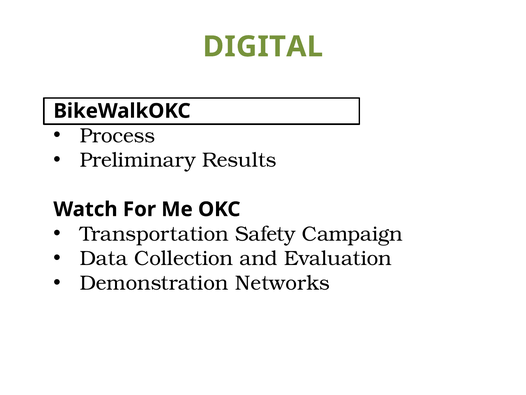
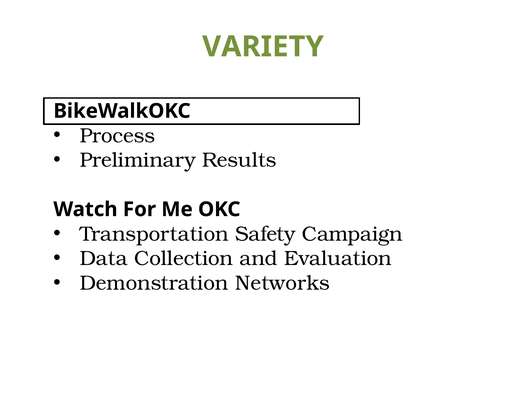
DIGITAL: DIGITAL -> VARIETY (263, 47)
